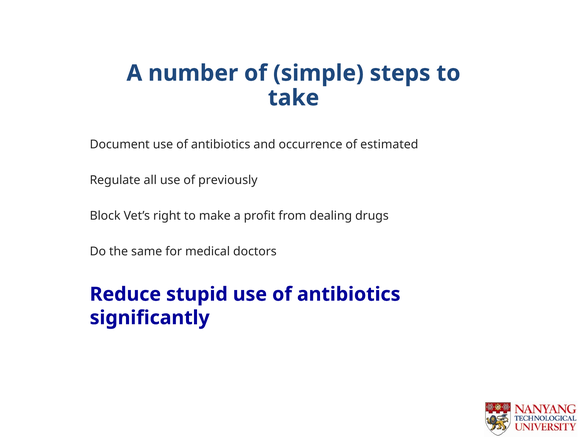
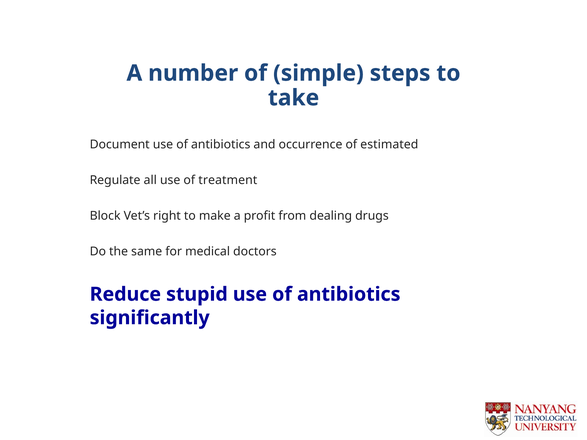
previously: previously -> treatment (228, 180)
